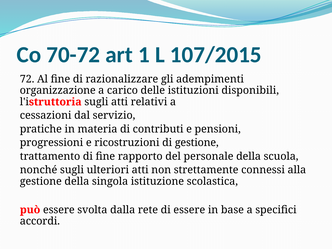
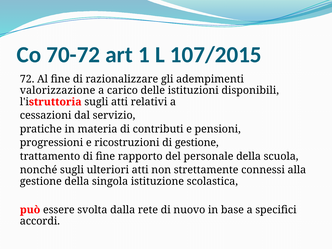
organizzazione: organizzazione -> valorizzazione (58, 90)
di essere: essere -> nuovo (189, 210)
